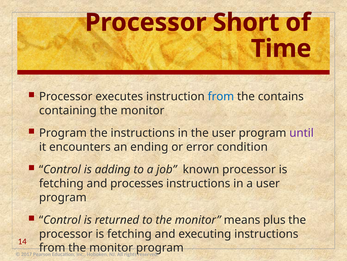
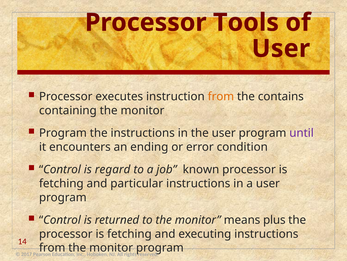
Short: Short -> Tools (246, 22)
Time: Time -> User (281, 48)
from colour: blue -> orange (221, 96)
adding: adding -> regard (113, 169)
processes: processes -> particular (137, 183)
